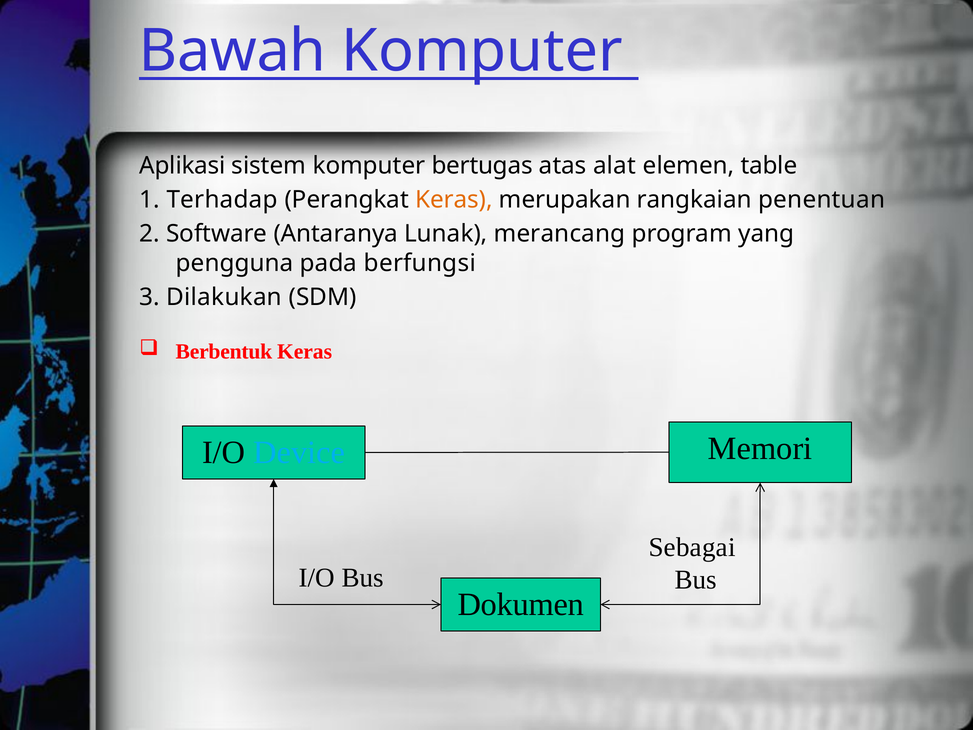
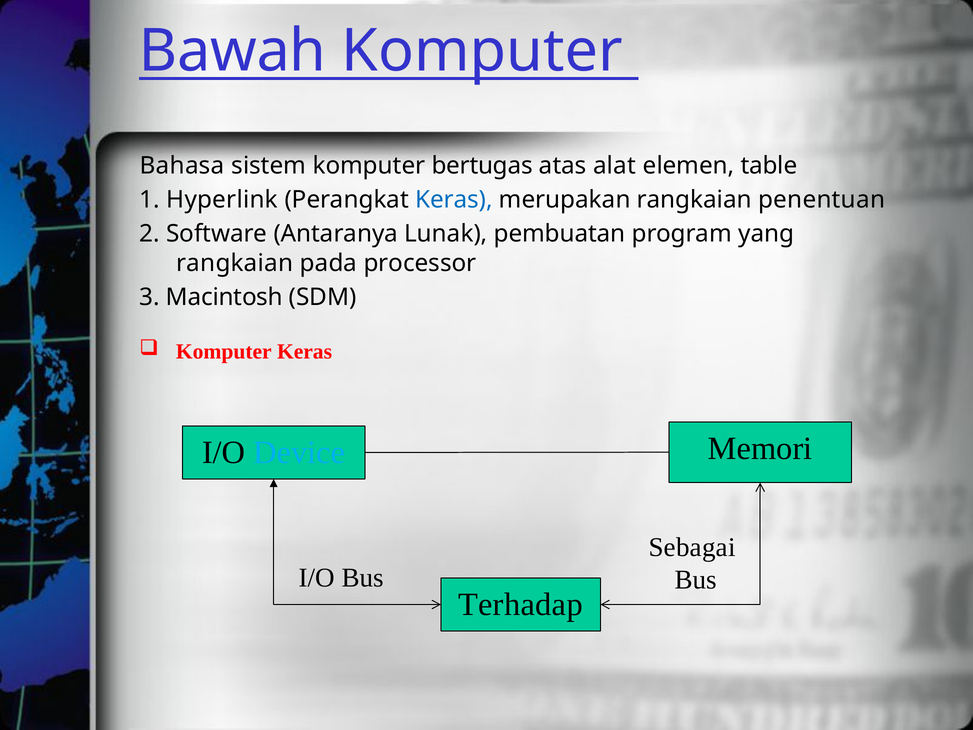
Aplikasi: Aplikasi -> Bahasa (182, 166)
Terhadap: Terhadap -> Hyperlink (222, 200)
Keras colour: orange -> blue (454, 200)
merancang: merancang -> pembuatan (560, 234)
pengguna: pengguna -> rangkaian (235, 263)
berfungsi: berfungsi -> processor (420, 263)
Dilakukan: Dilakukan -> Macintosh (224, 297)
Berbentuk: Berbentuk -> Komputer (224, 351)
Dokumen: Dokumen -> Terhadap (521, 604)
